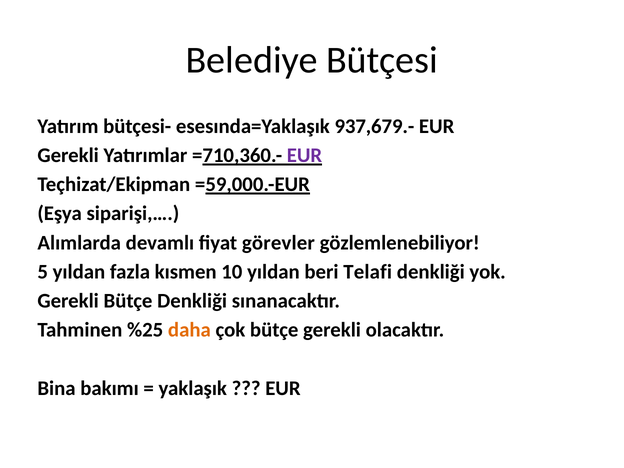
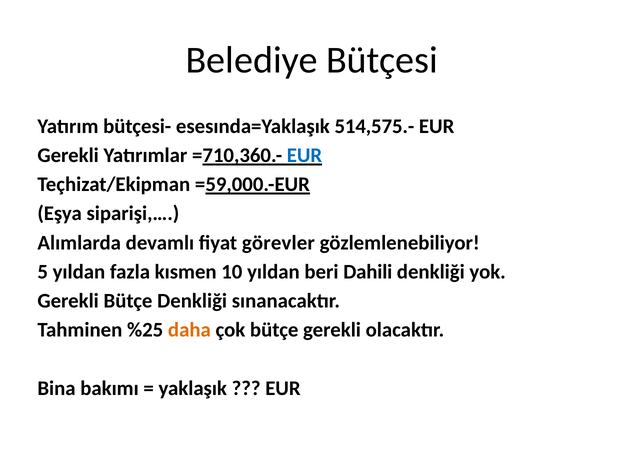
937,679.-: 937,679.- -> 514,575.- (374, 126)
EUR colour: purple -> blue (304, 155)
Telafi: Telafi -> Dahili (368, 272)
